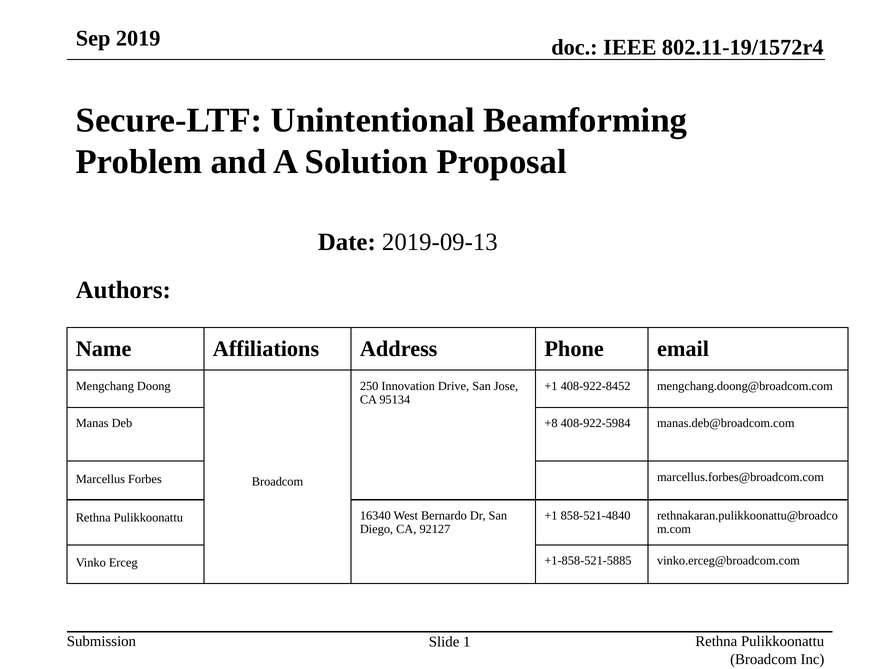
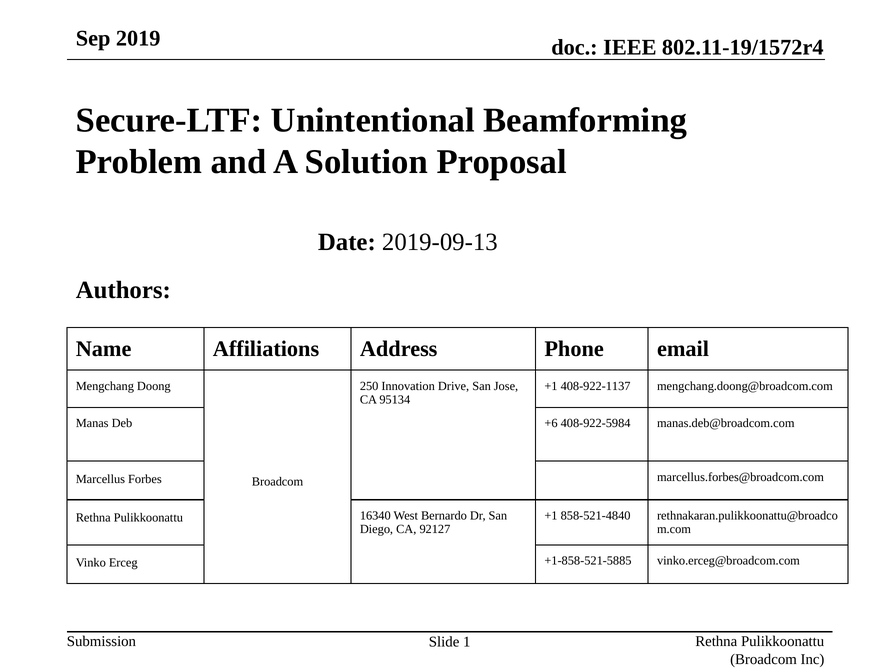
408-922-8452: 408-922-8452 -> 408-922-1137 (596, 386)
+8: +8 -> +6 (551, 423)
